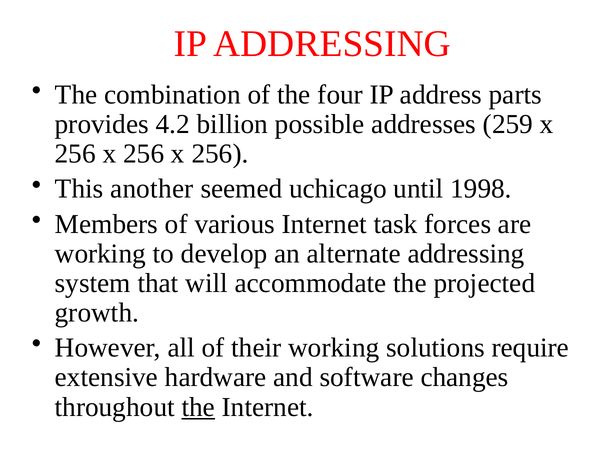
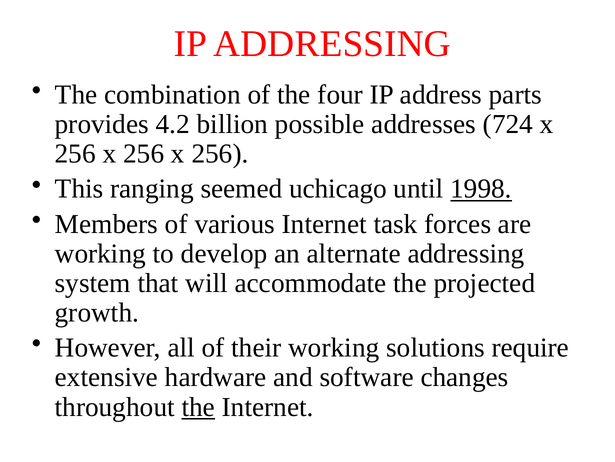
259: 259 -> 724 (508, 124)
another: another -> ranging (152, 189)
1998 underline: none -> present (481, 189)
